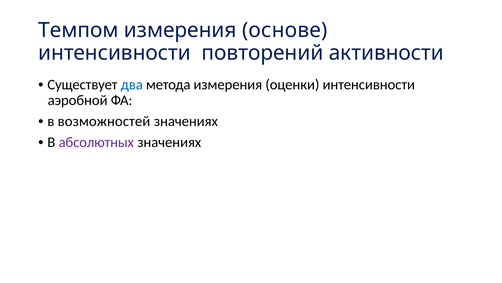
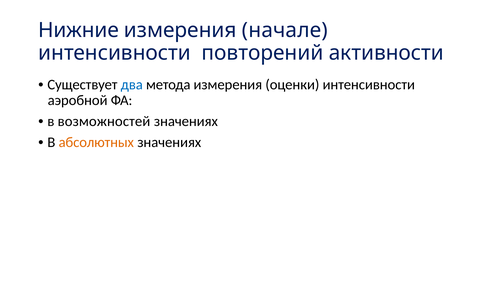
Темпом: Темпом -> Нижние (79, 30)
основе: основе -> начале (285, 30)
абсолютных colour: purple -> orange (96, 142)
